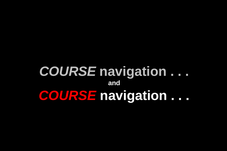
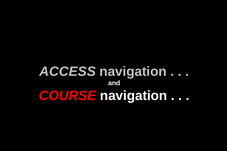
COURSE: COURSE -> ACCESS (68, 72)
